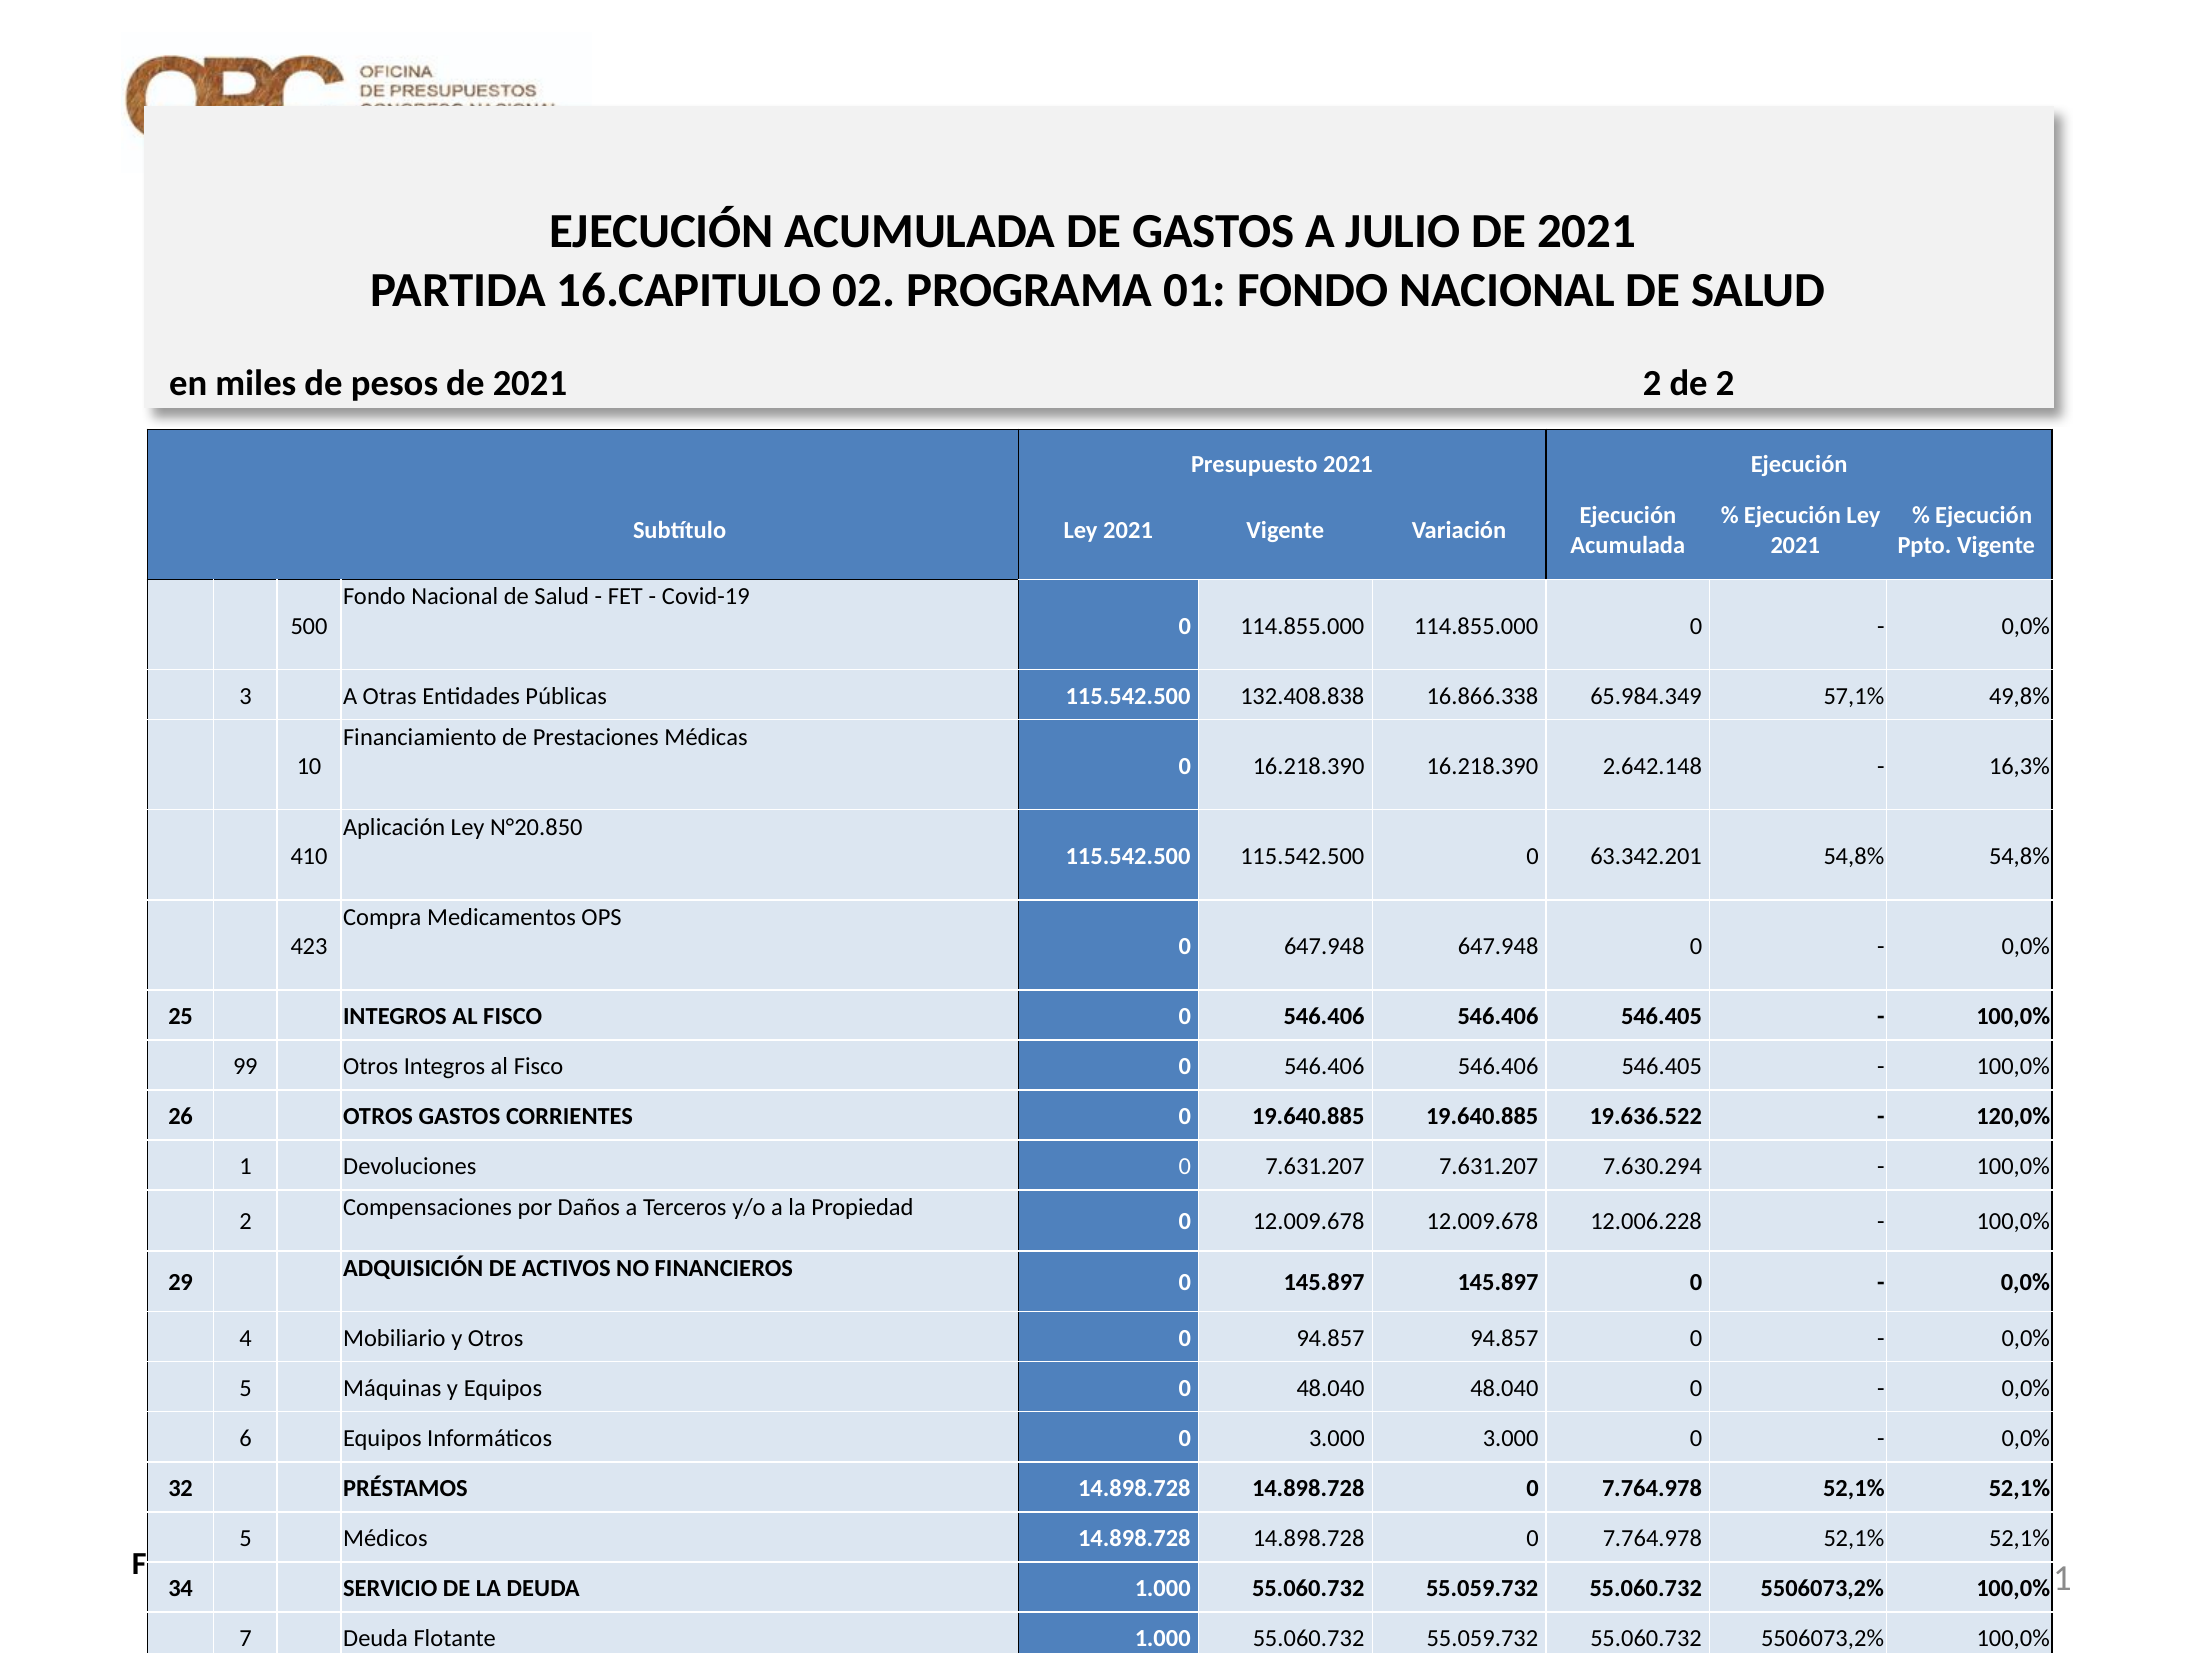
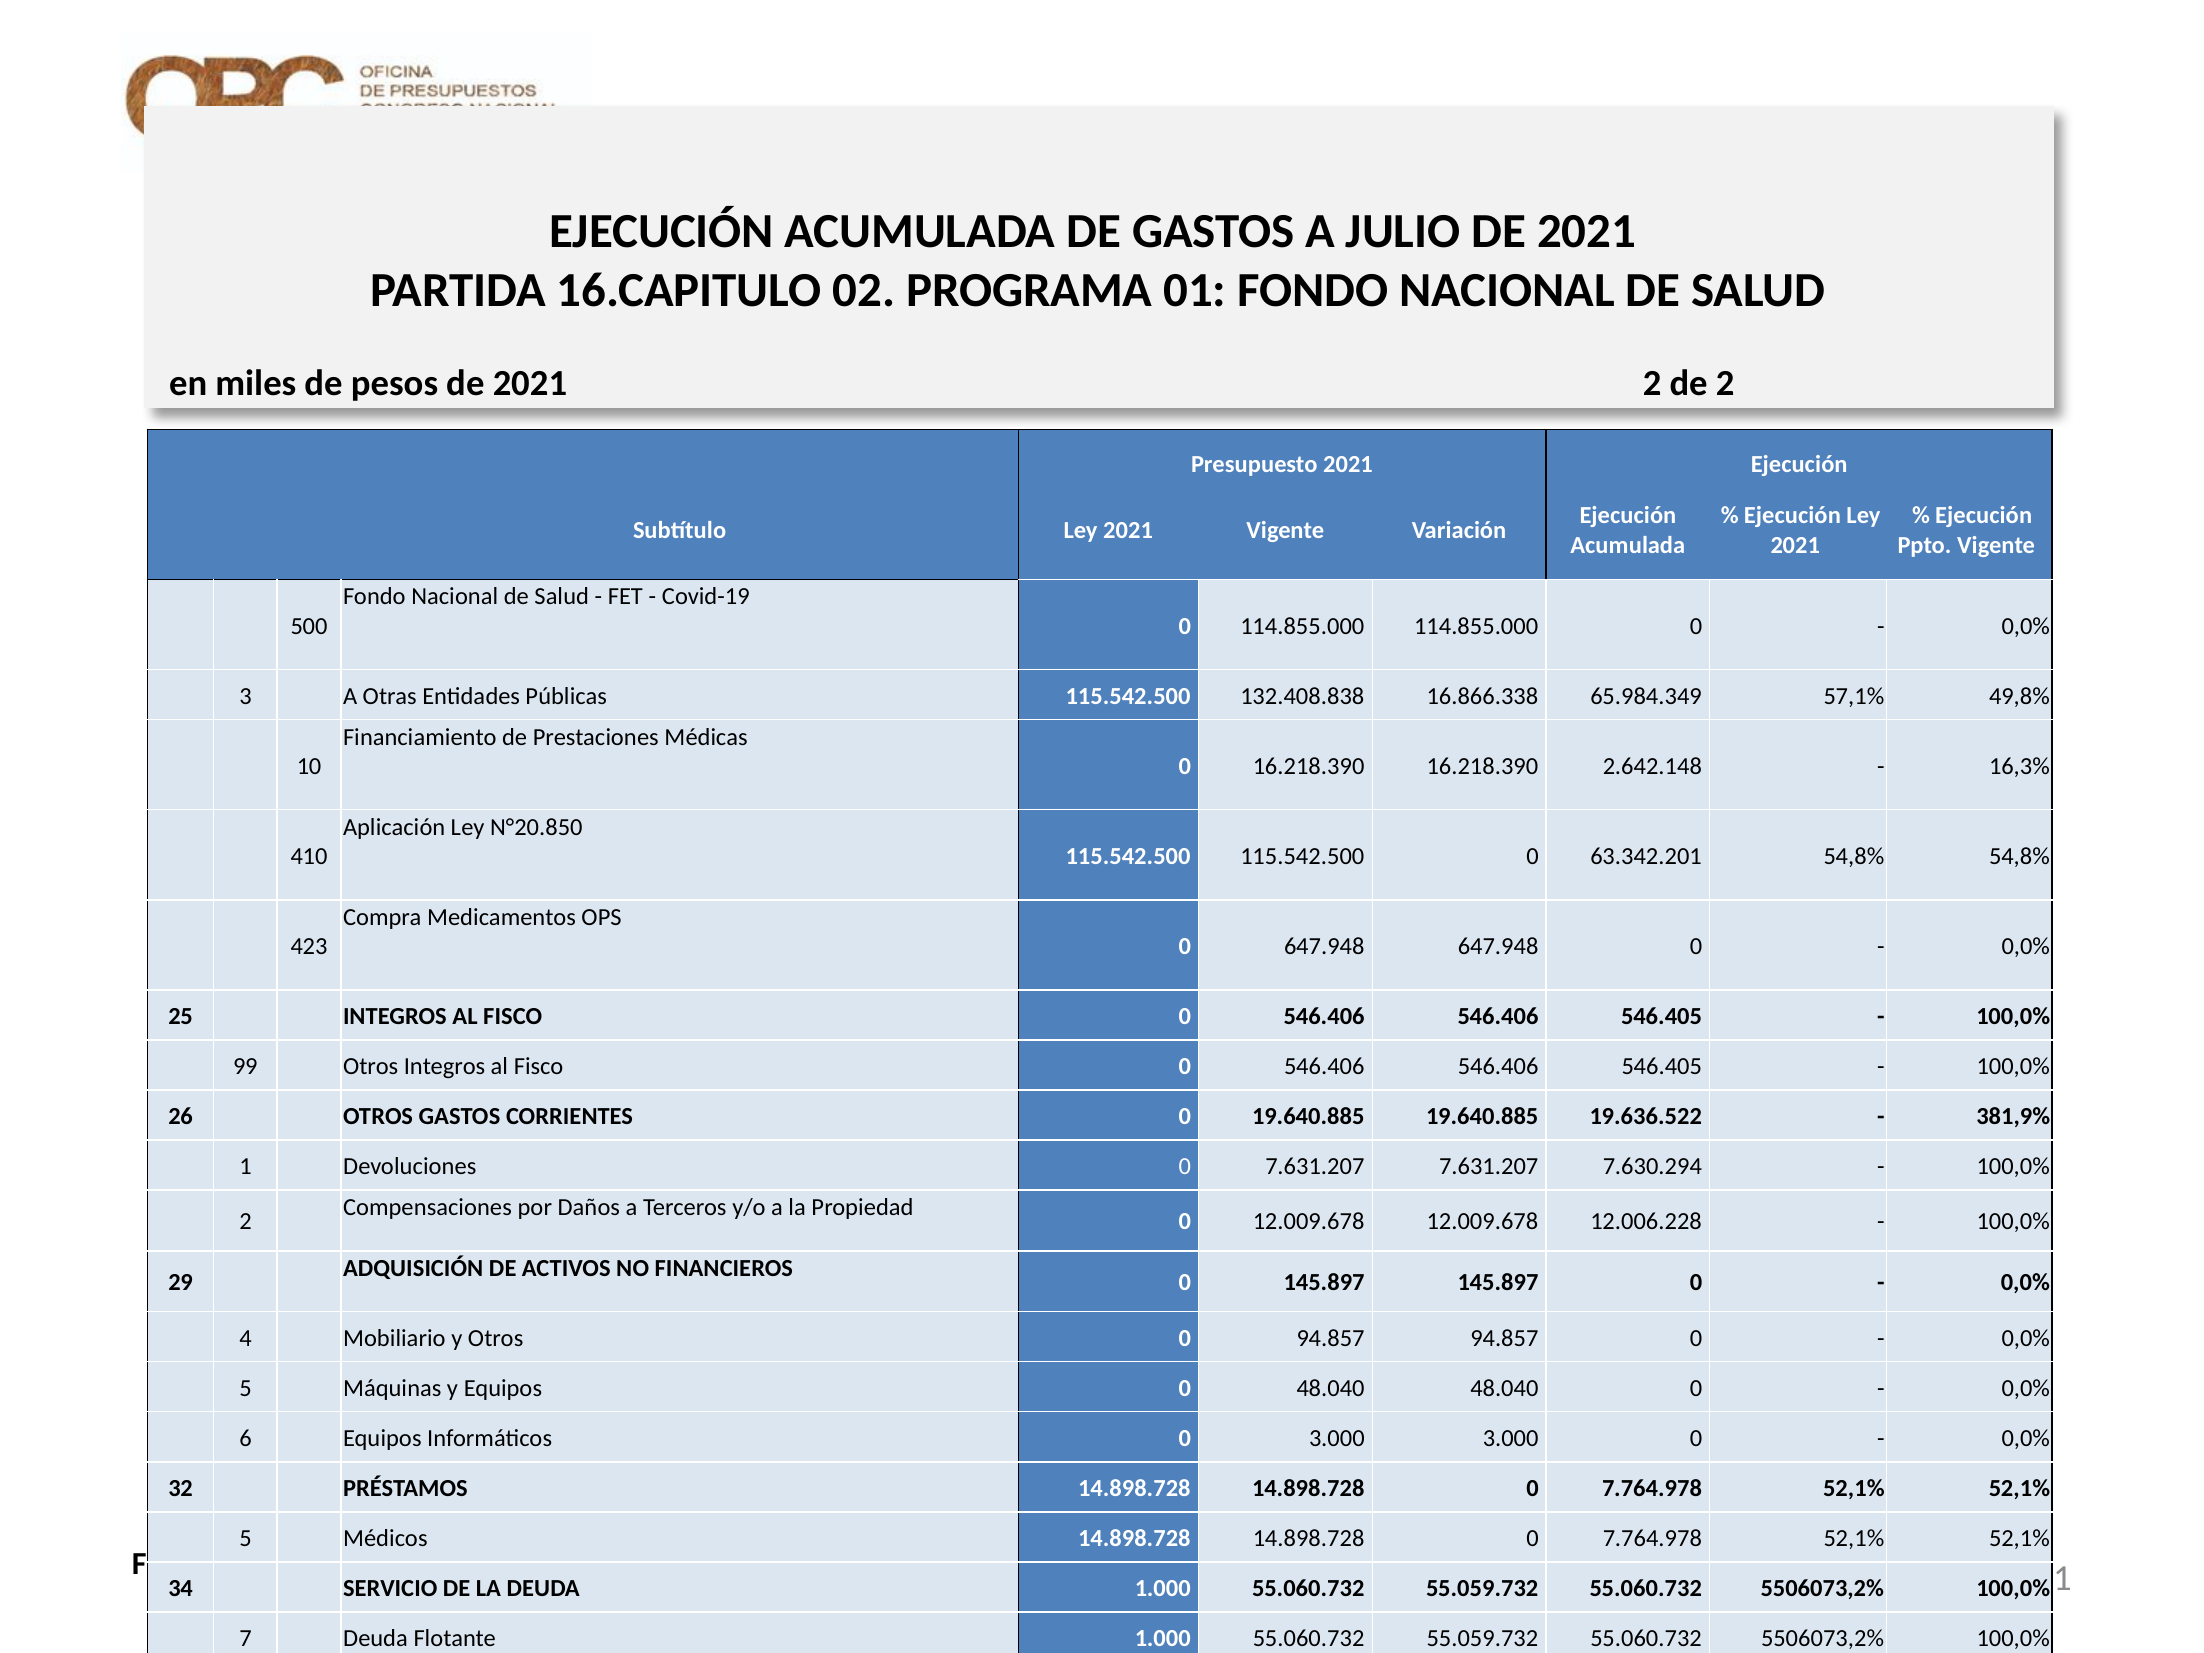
120,0%: 120,0% -> 381,9% (2013, 1116)
